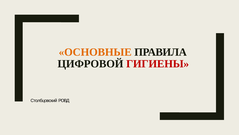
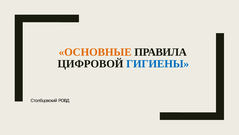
ГИГИЕНЫ colour: red -> blue (158, 64)
